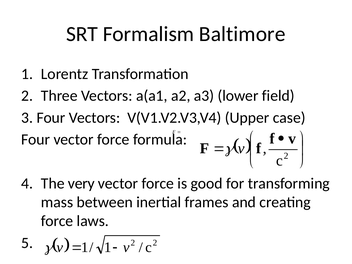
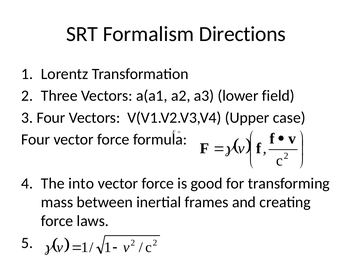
Baltimore: Baltimore -> Directions (242, 34)
very: very -> into (81, 183)
